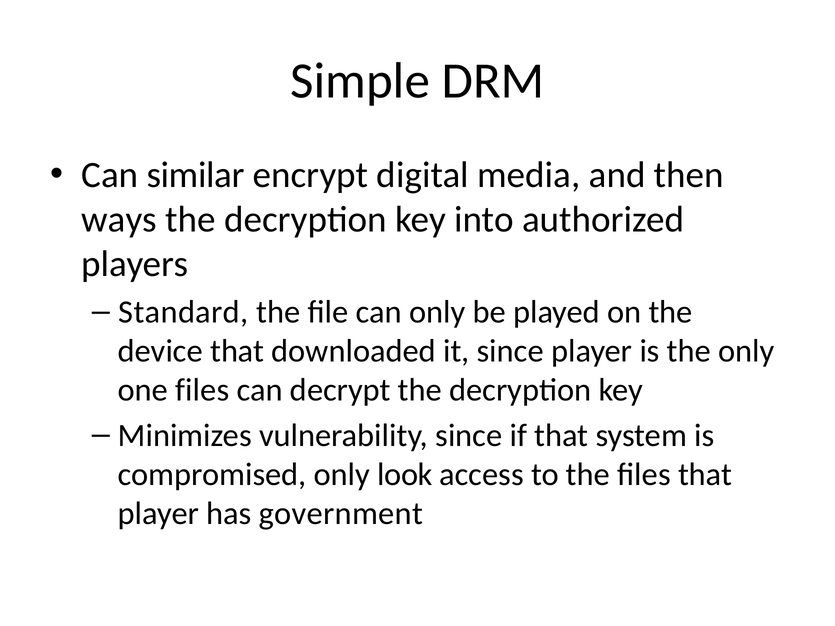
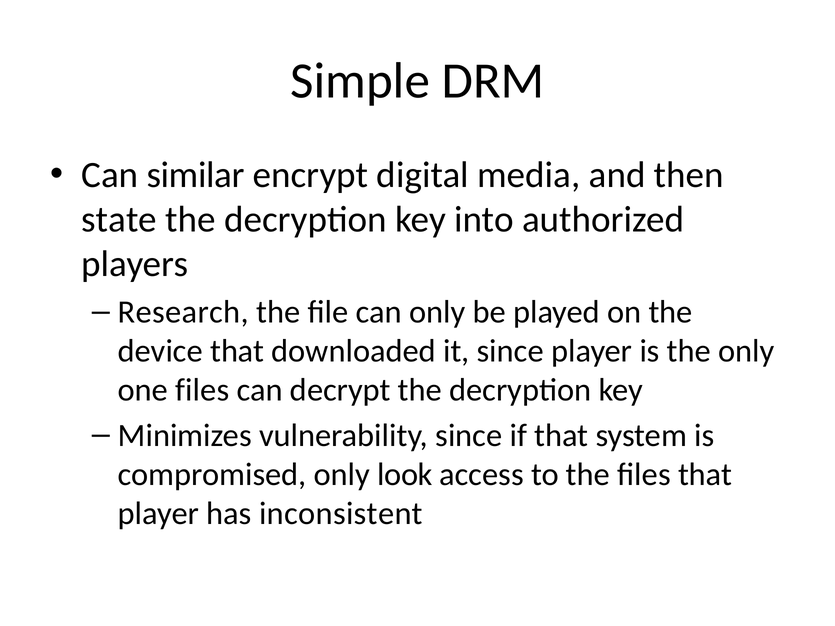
ways: ways -> state (119, 220)
Standard: Standard -> Research (183, 312)
government: government -> inconsistent (341, 514)
